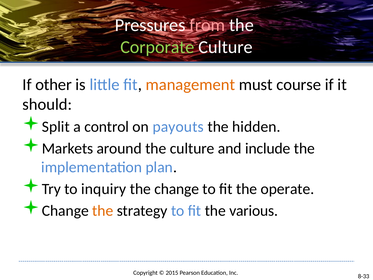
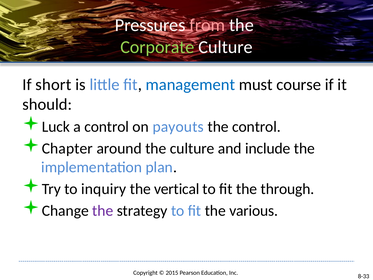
other: other -> short (53, 84)
management colour: orange -> blue (190, 84)
Split: Split -> Luck (56, 127)
the hidden: hidden -> control (256, 127)
Markets: Markets -> Chapter (67, 148)
the change: change -> vertical (177, 189)
operate: operate -> through (288, 189)
the colour: orange -> purple (103, 211)
